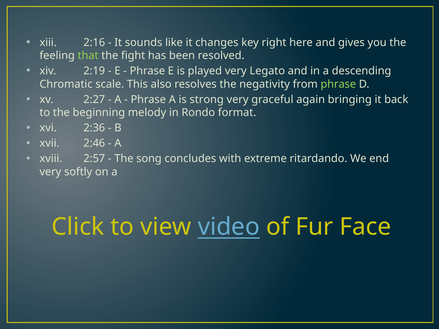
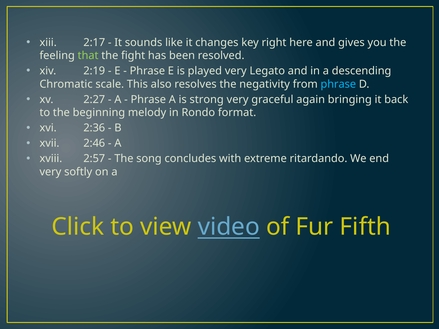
2:16: 2:16 -> 2:17 (94, 42)
phrase colour: light green -> light blue (338, 84)
Face: Face -> Fifth (365, 227)
